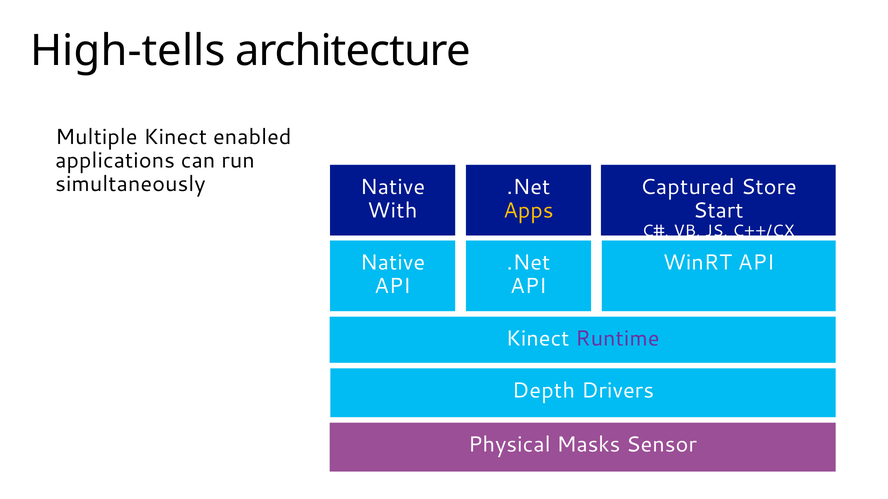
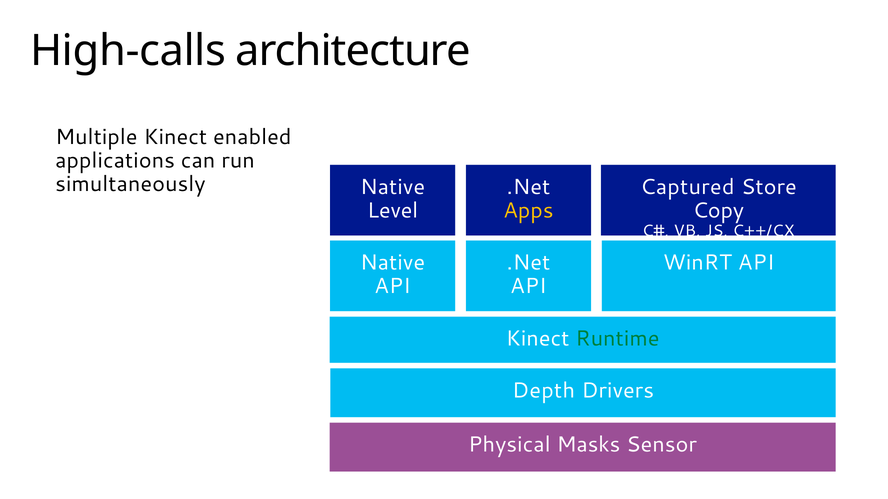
High-tells: High-tells -> High-calls (128, 51)
With: With -> Level (393, 211)
Start: Start -> Copy (718, 211)
Runtime colour: purple -> green (617, 339)
